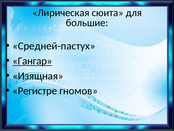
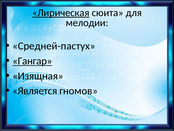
Лирическая underline: none -> present (61, 13)
большие: большие -> мелодии (87, 23)
Регистре: Регистре -> Является (35, 91)
